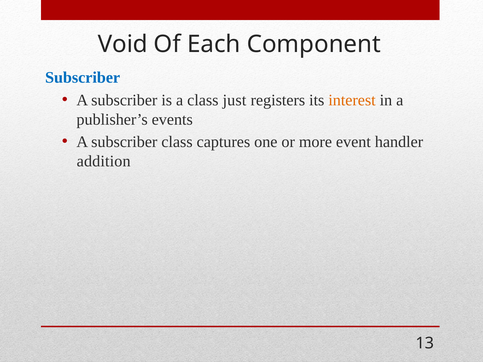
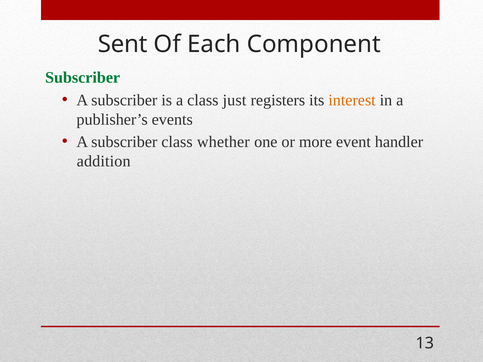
Void: Void -> Sent (123, 44)
Subscriber colour: blue -> green (83, 78)
captures: captures -> whether (223, 142)
